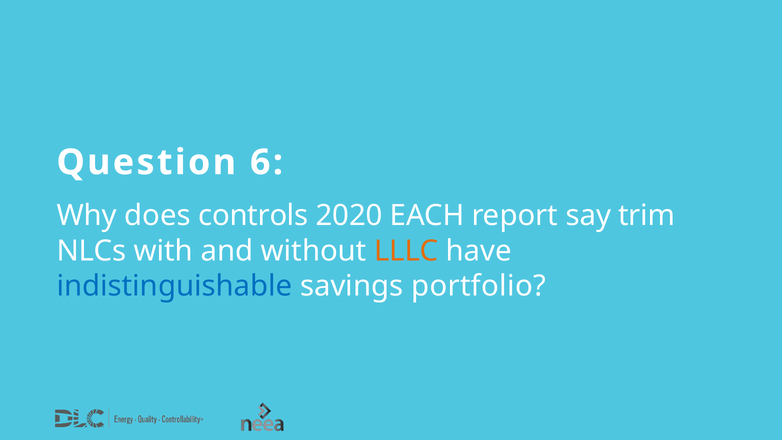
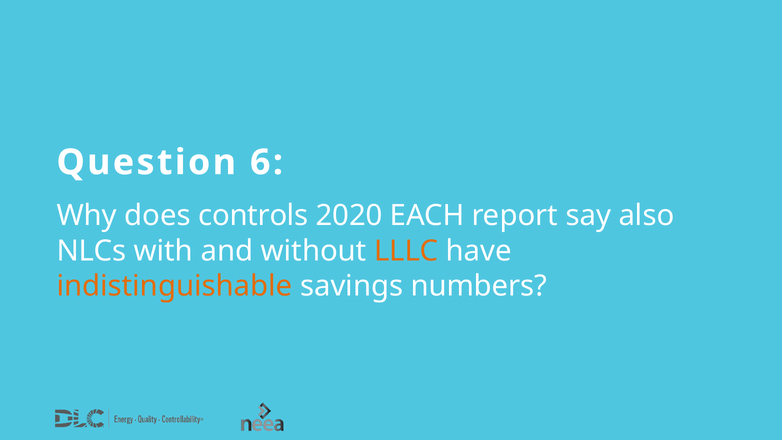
trim: trim -> also (646, 216)
indistinguishable colour: blue -> orange (174, 286)
portfolio: portfolio -> numbers (479, 286)
